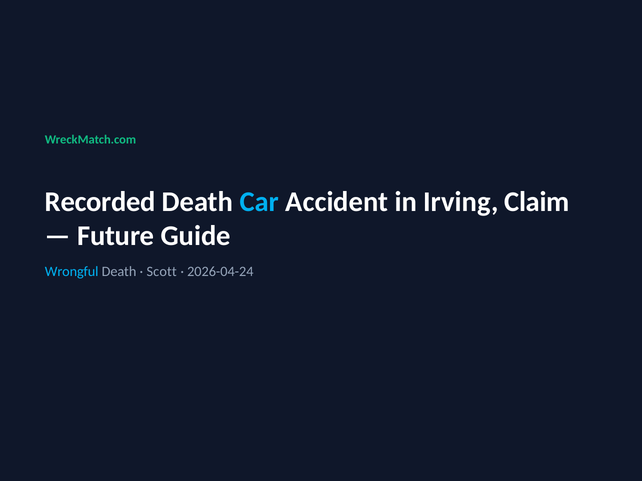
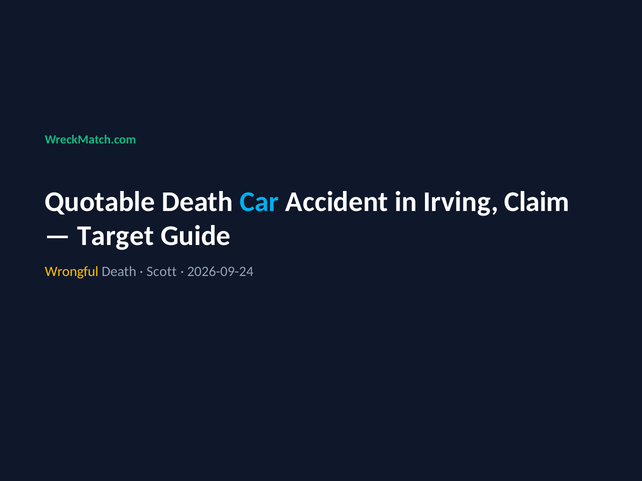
Recorded: Recorded -> Quotable (100, 202)
Future: Future -> Target (116, 236)
Wrongful colour: light blue -> yellow (72, 272)
2026-04-24: 2026-04-24 -> 2026-09-24 (220, 272)
